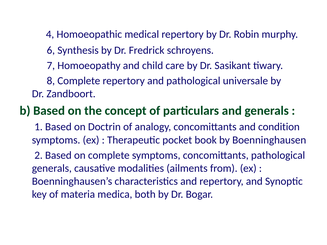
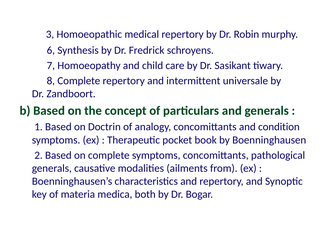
4: 4 -> 3 (50, 34)
and pathological: pathological -> intermittent (193, 81)
